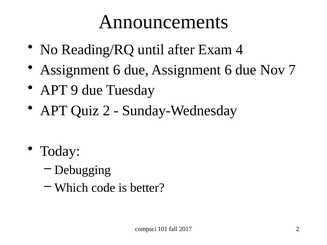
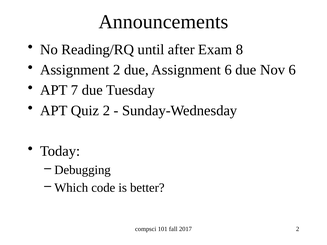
4: 4 -> 8 (239, 50)
6: 6 -> 2 (117, 70)
Nov 7: 7 -> 6 (292, 70)
9: 9 -> 7 (75, 90)
